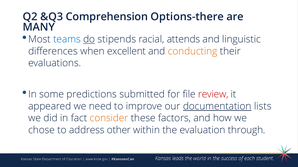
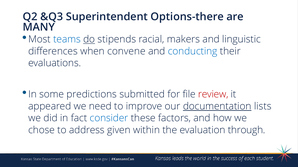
Comprehension: Comprehension -> Superintendent (107, 17)
attends: attends -> makers (183, 39)
excellent: excellent -> convene (126, 51)
conducting colour: orange -> blue (193, 51)
consider colour: orange -> blue (109, 119)
other: other -> given (119, 130)
